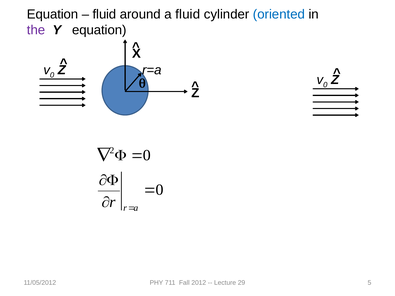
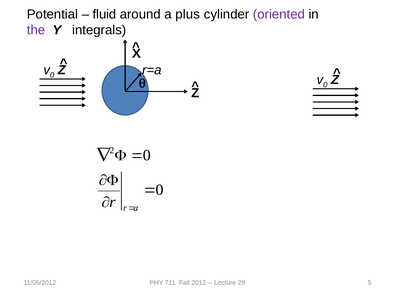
Equation: Equation -> Potential (53, 14)
a fluid: fluid -> plus (188, 14)
oriented colour: blue -> purple (279, 14)
Y equation: equation -> integrals (99, 30)
